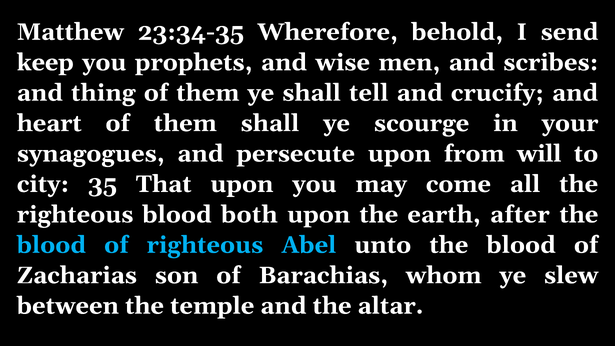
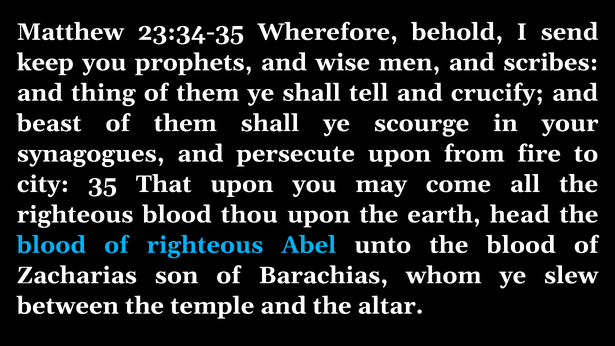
heart: heart -> beast (49, 123)
will: will -> fire (539, 154)
both: both -> thou (249, 215)
after: after -> head (520, 215)
